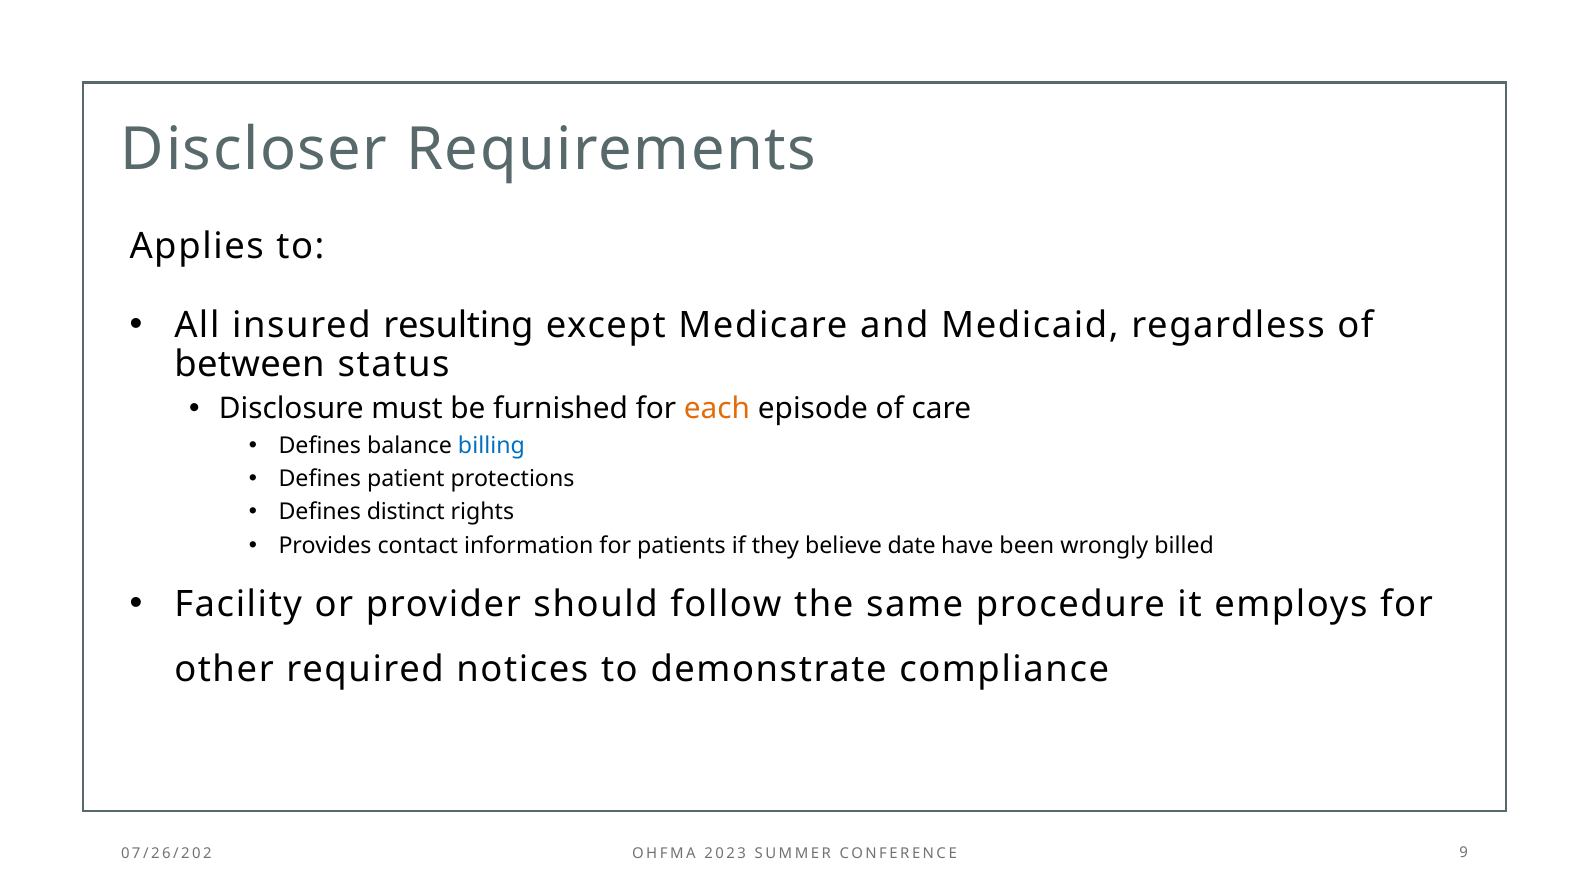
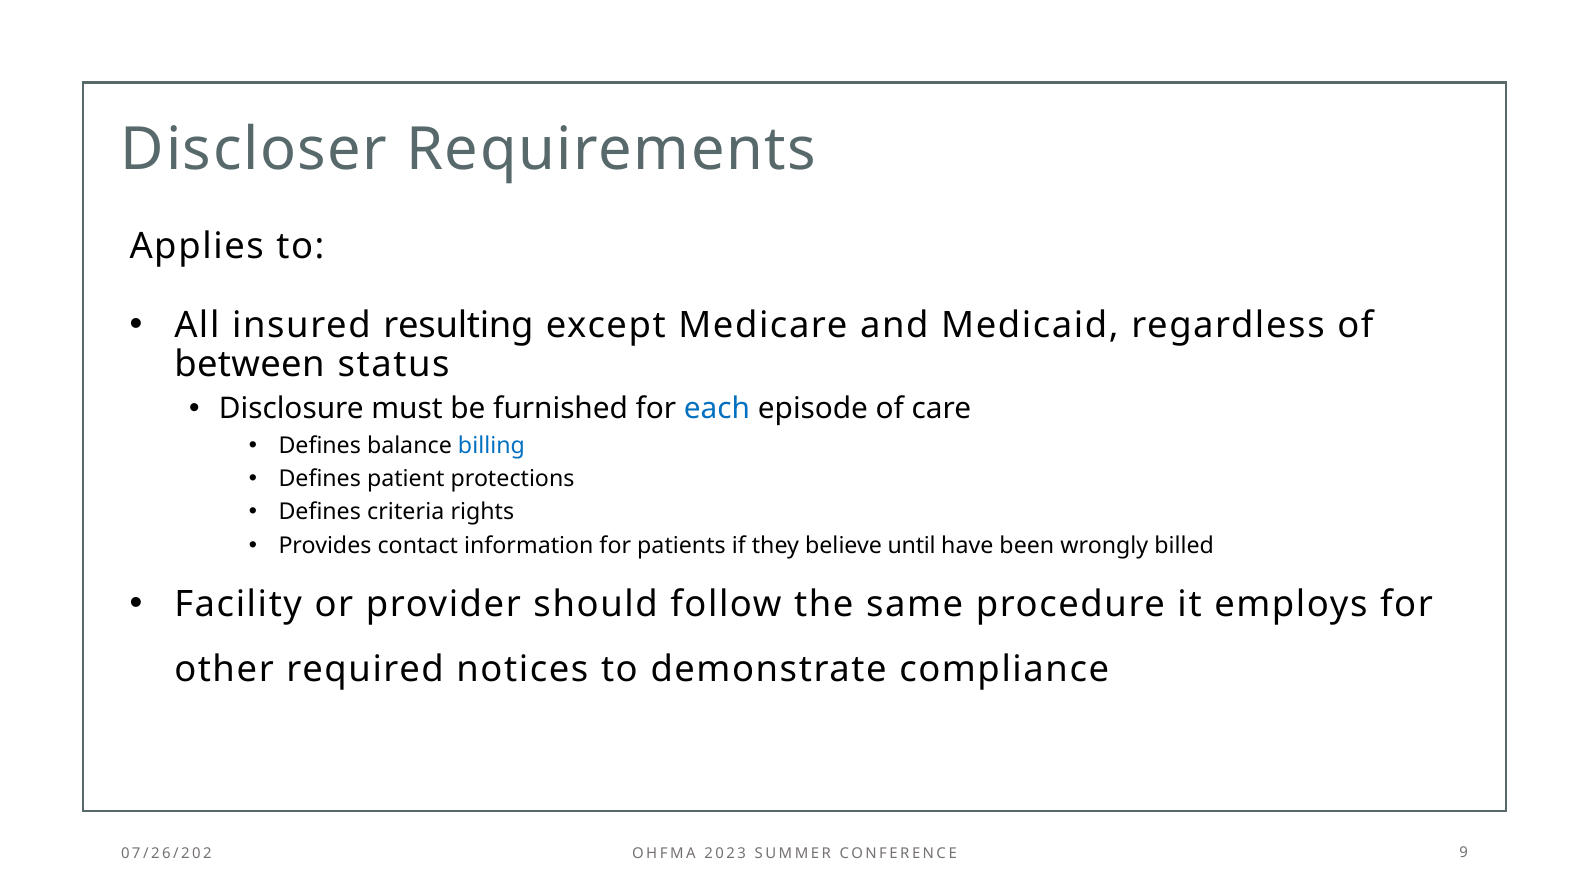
each colour: orange -> blue (717, 408)
distinct: distinct -> criteria (406, 512)
date: date -> until (912, 545)
